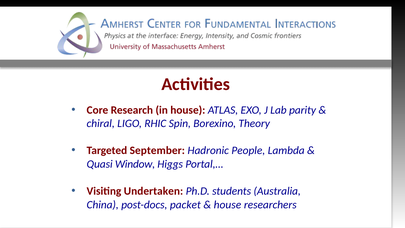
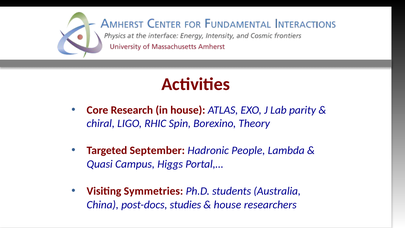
Window: Window -> Campus (135, 164)
Undertaken: Undertaken -> Symmetries (153, 191)
packet: packet -> studies (185, 204)
